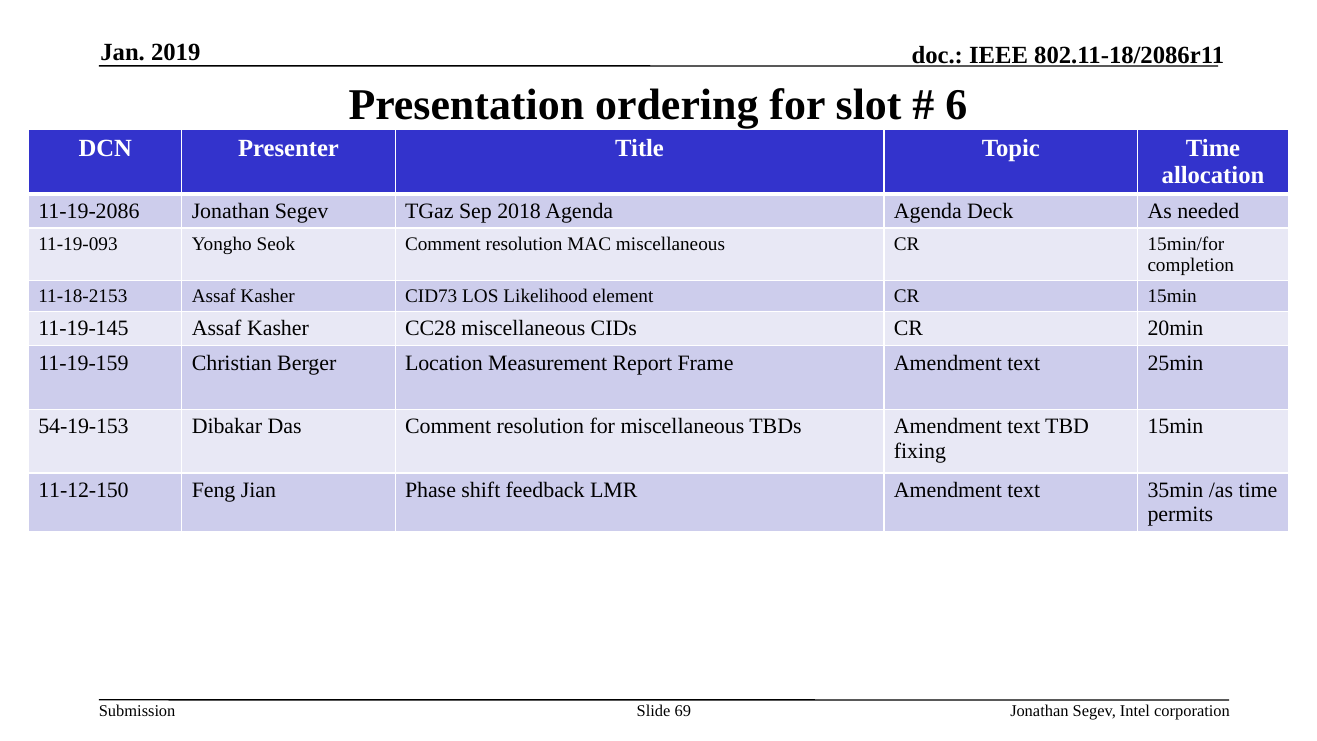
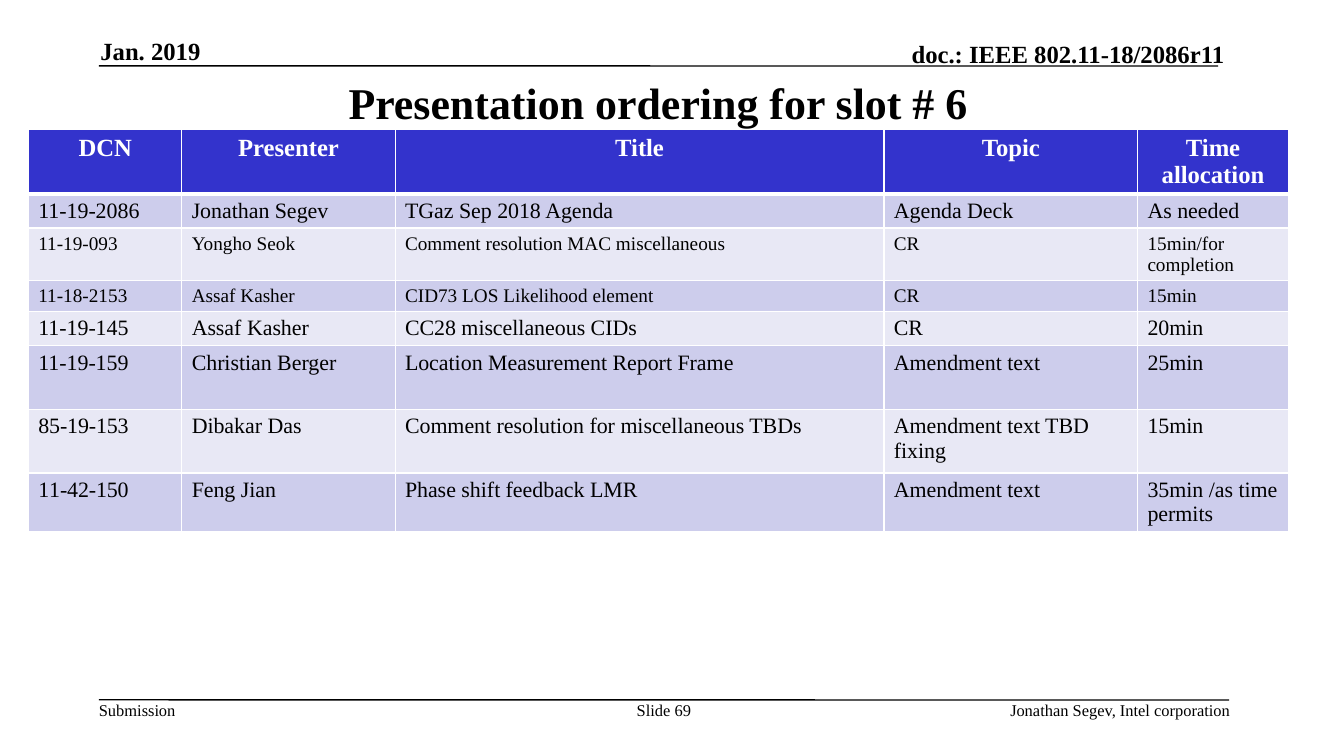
54-19-153: 54-19-153 -> 85-19-153 (84, 426)
11-12-150: 11-12-150 -> 11-42-150 (84, 490)
